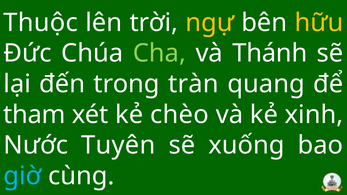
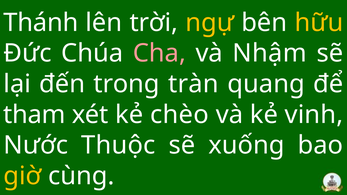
Thuộc: Thuộc -> Thánh (41, 23)
Cha colour: light green -> pink (159, 53)
Thánh: Thánh -> Nhậm (270, 53)
xinh: xinh -> vinh (314, 115)
Tuyên: Tuyên -> Thuộc (118, 145)
giờ colour: light blue -> yellow (22, 176)
